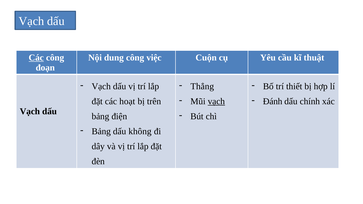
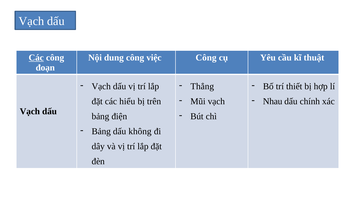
việc Cuộn: Cuộn -> Công (206, 58)
vạch underline: present -> none (216, 101)
Đánh: Đánh -> Nhau (273, 101)
hoạt: hoạt -> hiểu (127, 101)
